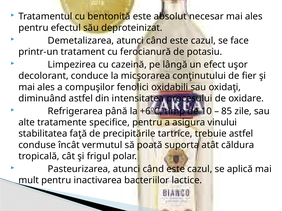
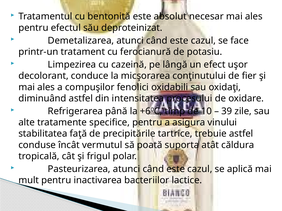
85: 85 -> 39 (227, 111)
